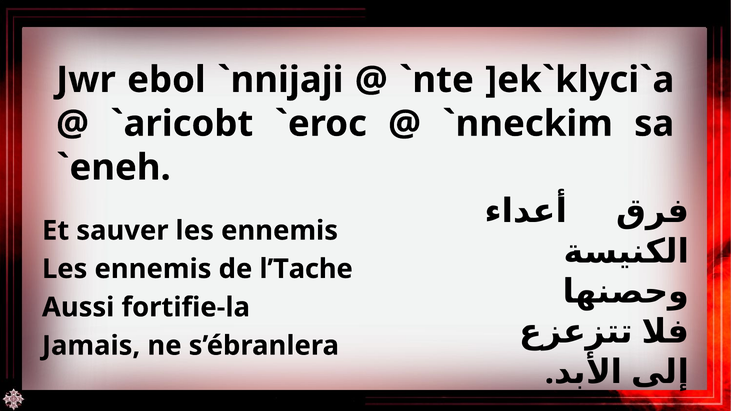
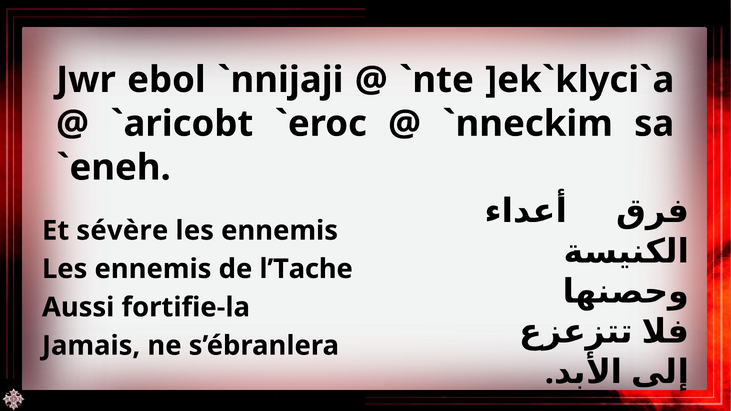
sauver: sauver -> sévère (122, 231)
